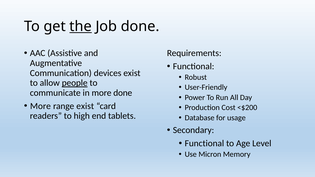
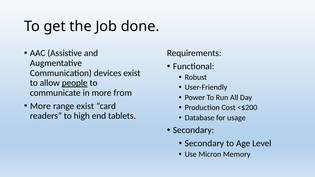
the underline: present -> none (81, 26)
more done: done -> from (123, 93)
Functional: Functional -> Secondary (204, 144)
